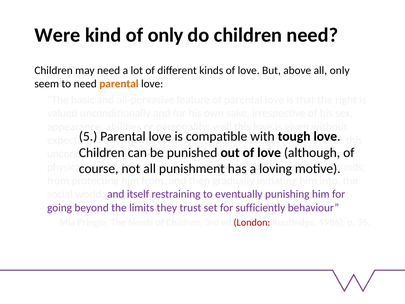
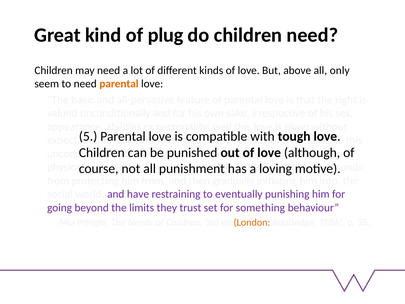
Were: Were -> Great (58, 35)
of only: only -> plug (166, 35)
itself: itself -> have (138, 194)
sufficiently: sufficiently -> something (260, 208)
London colour: red -> orange (252, 222)
